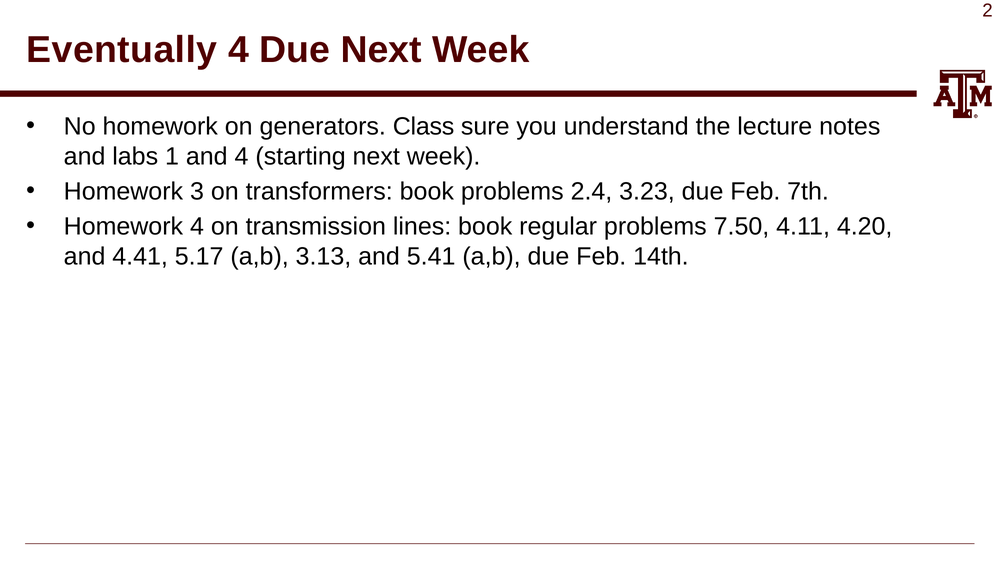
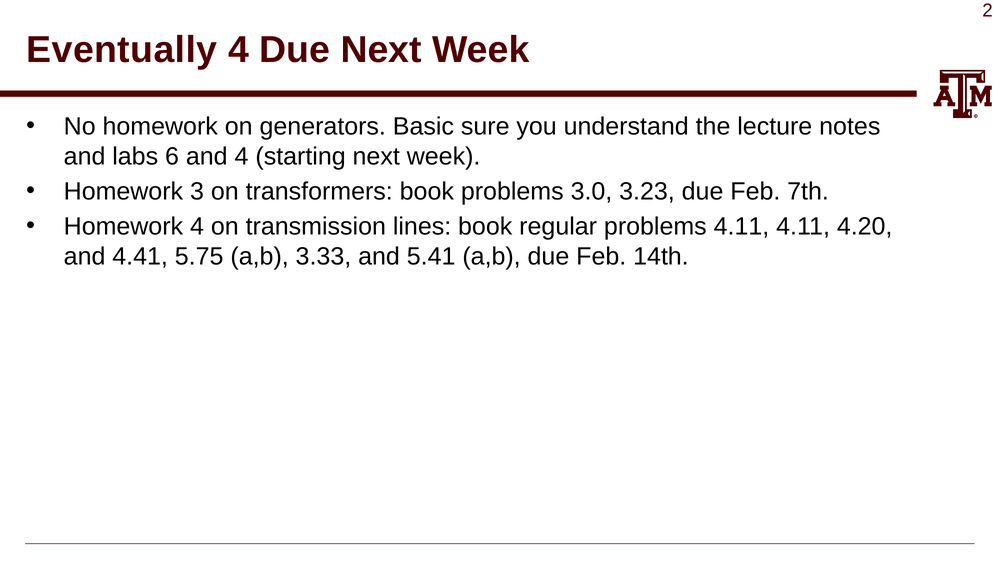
Class: Class -> Basic (423, 127)
1: 1 -> 6 (172, 157)
2.4: 2.4 -> 3.0 (591, 192)
problems 7.50: 7.50 -> 4.11 (741, 227)
5.17: 5.17 -> 5.75 (199, 257)
3.13: 3.13 -> 3.33 (323, 257)
